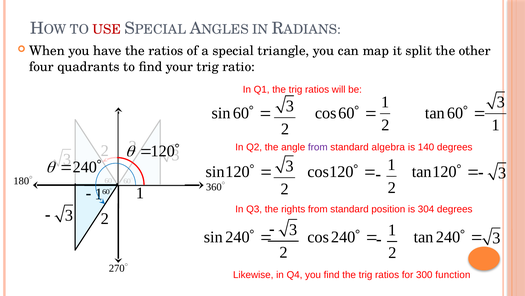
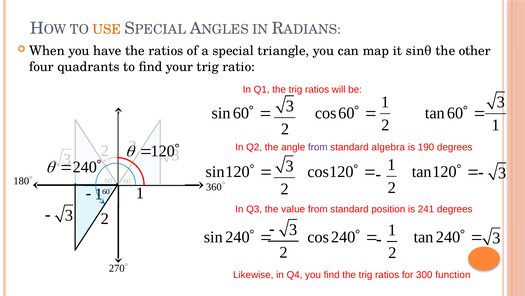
USE colour: red -> orange (107, 30)
split: split -> sinθ (419, 51)
140: 140 -> 190 (426, 147)
rights: rights -> value (293, 209)
304: 304 -> 241 (426, 209)
